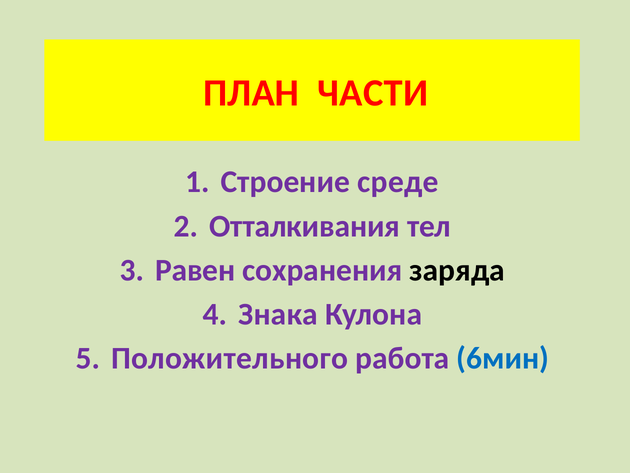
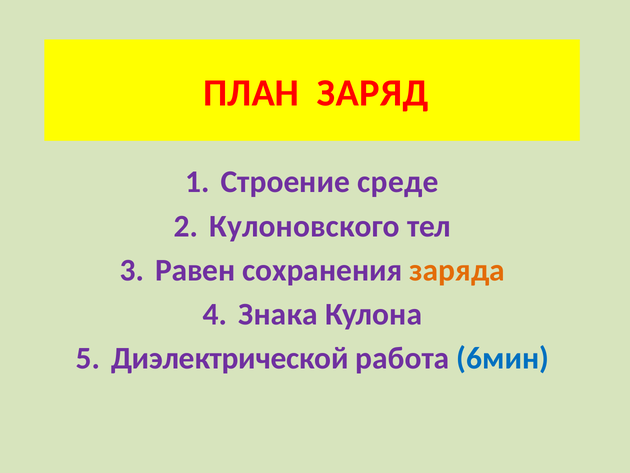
ЧАСТИ: ЧАСТИ -> ЗАРЯД (373, 93)
Отталкивания: Отталкивания -> Кулоновского (305, 226)
заряда colour: black -> orange (457, 270)
Положительного: Положительного -> Диэлектрической (230, 358)
